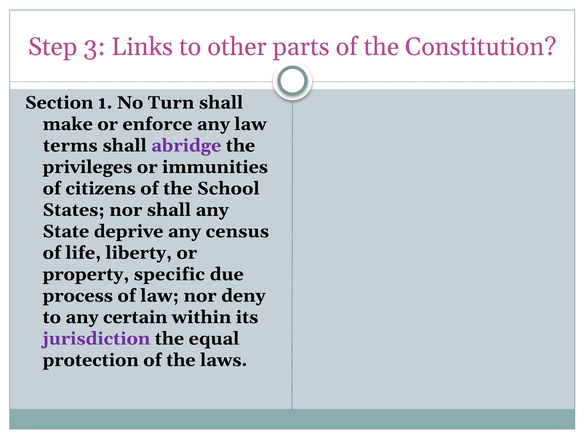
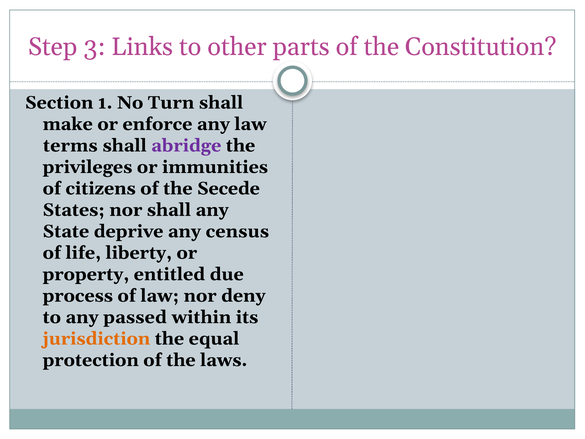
School: School -> Secede (228, 188)
specific: specific -> entitled (169, 274)
certain: certain -> passed (135, 317)
jurisdiction colour: purple -> orange (96, 338)
